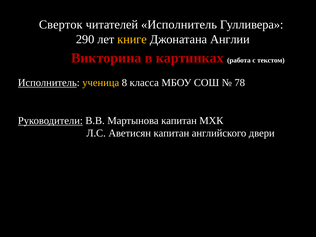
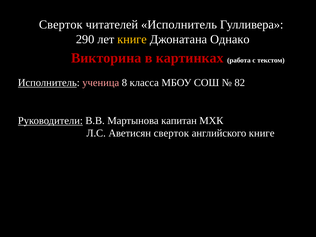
Англии: Англии -> Однако (230, 39)
ученица colour: yellow -> pink (101, 83)
78: 78 -> 82 (240, 83)
Аветисян капитан: капитан -> сверток (171, 133)
английского двери: двери -> книге (262, 133)
